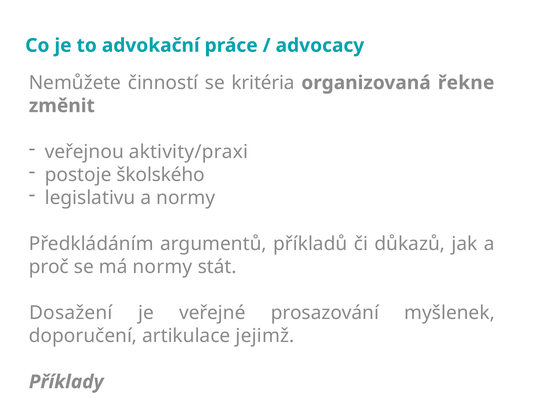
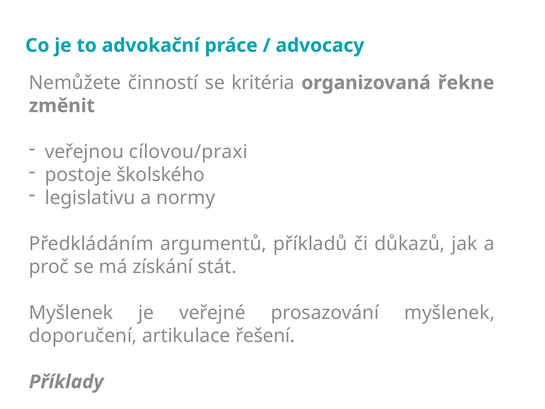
aktivity/praxi: aktivity/praxi -> cílovou/praxi (188, 152)
má normy: normy -> získání (163, 267)
Dosažení: Dosažení -> Myšlenek (71, 313)
jejimž: jejimž -> řešení (265, 336)
